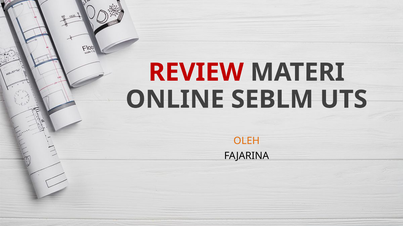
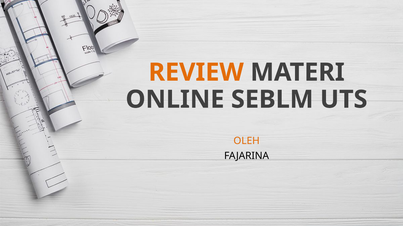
REVIEW colour: red -> orange (196, 73)
